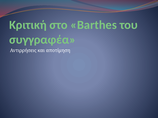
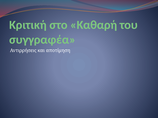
Barthes: Barthes -> Καθαρή (94, 25)
